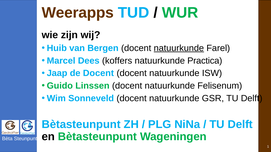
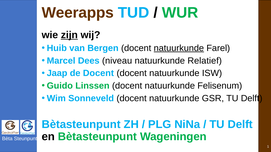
zijn underline: none -> present (69, 35)
koffers: koffers -> niveau (117, 61)
Practica: Practica -> Relatief (205, 61)
